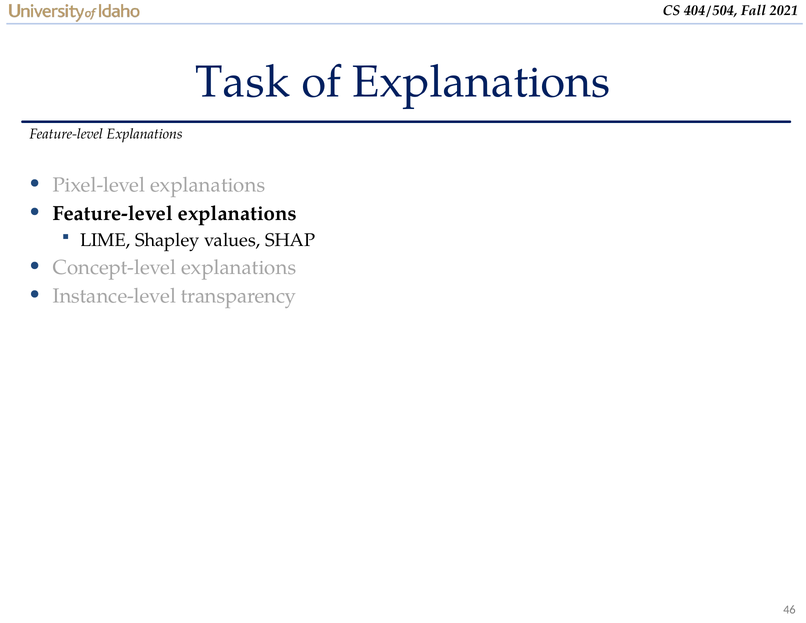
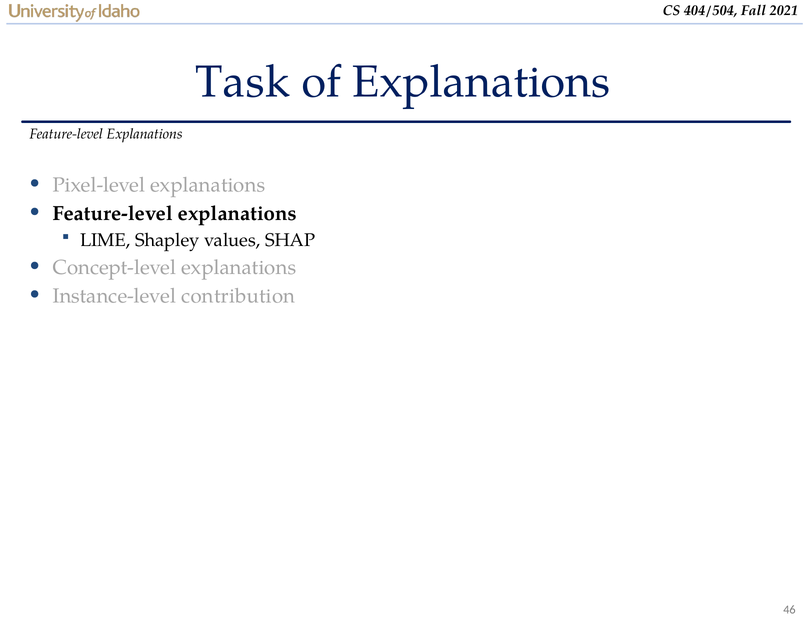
transparency: transparency -> contribution (238, 296)
